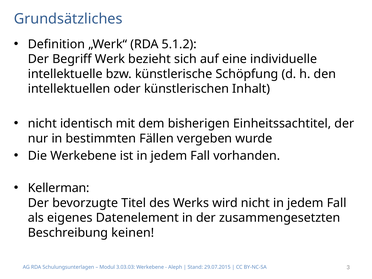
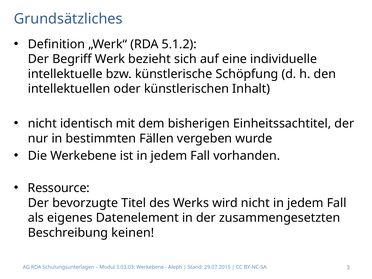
Kellerman: Kellerman -> Ressource (59, 188)
